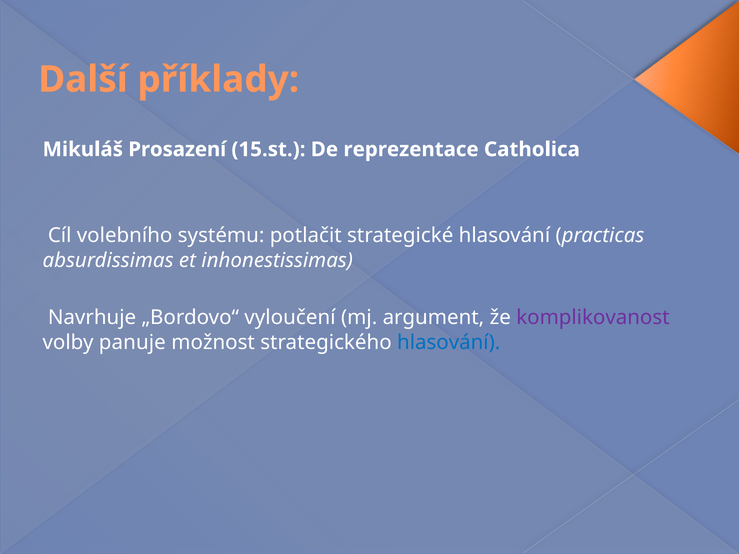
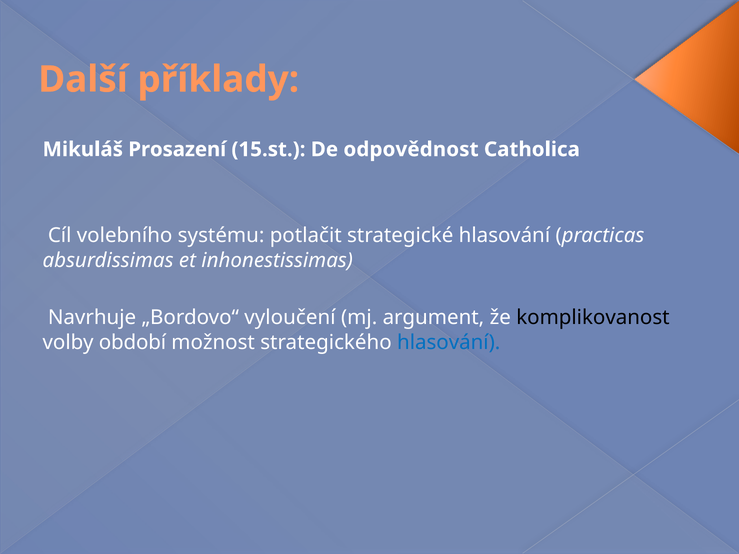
reprezentace: reprezentace -> odpovědnost (411, 149)
komplikovanost colour: purple -> black (593, 318)
panuje: panuje -> období (132, 343)
